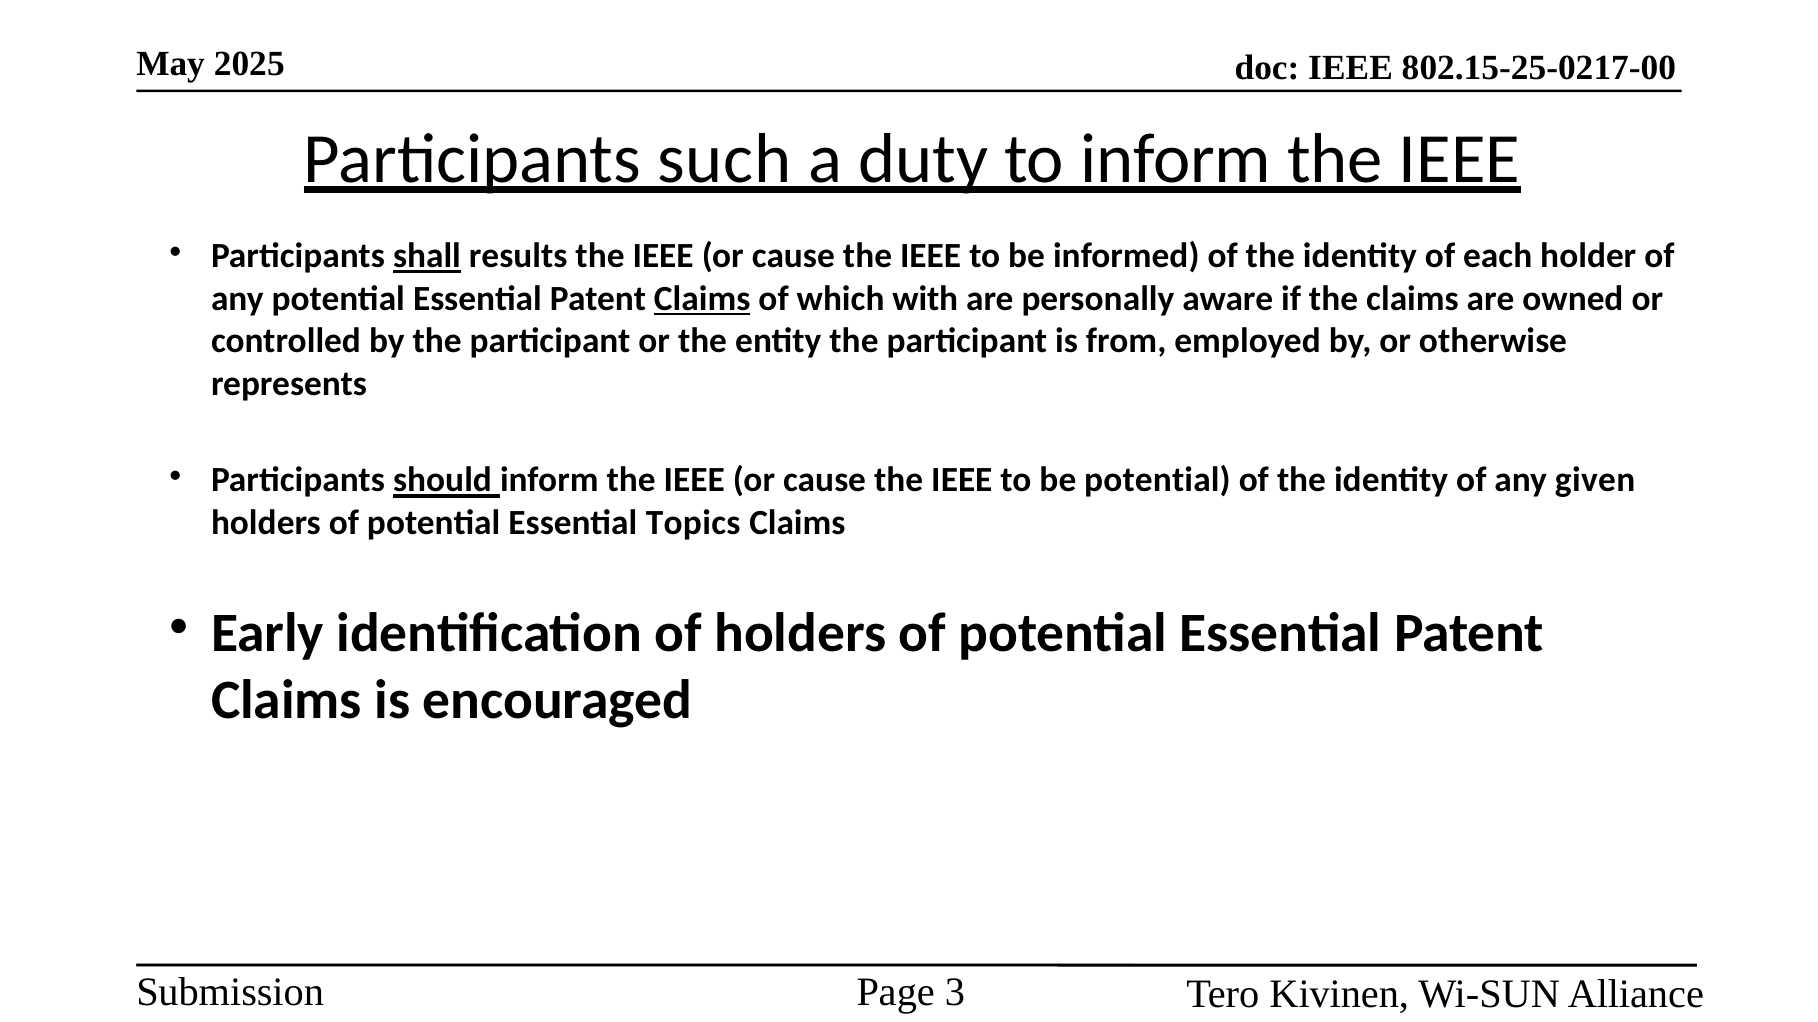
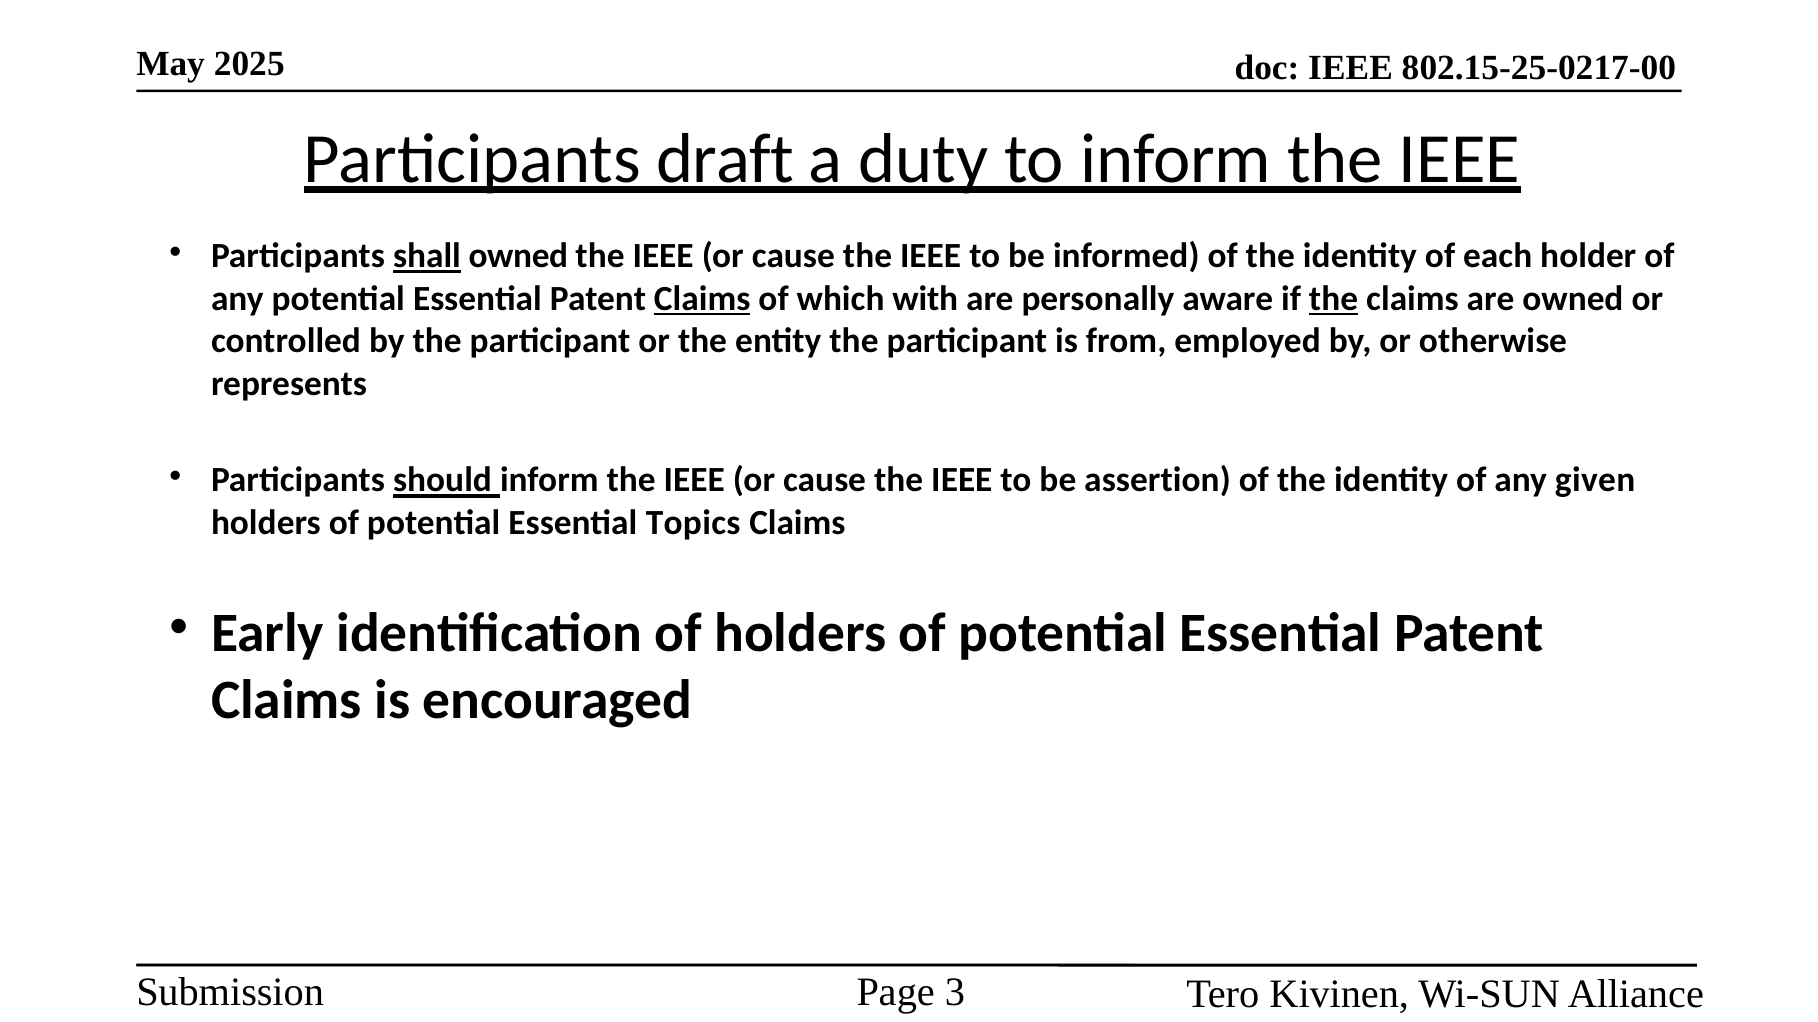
such: such -> draft (725, 159)
shall results: results -> owned (518, 256)
the underline: none -> present (1334, 299)
be potential: potential -> assertion (1158, 481)
